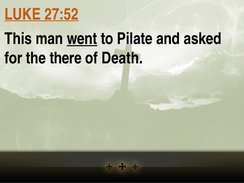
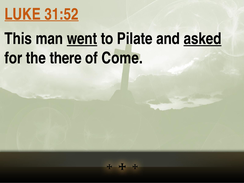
27:52: 27:52 -> 31:52 (61, 14)
asked underline: none -> present (202, 39)
Death: Death -> Come (122, 58)
